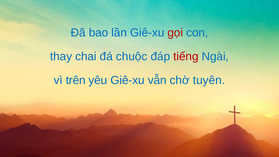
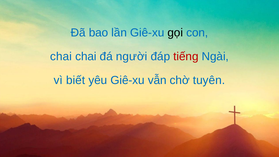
gọi colour: red -> black (175, 33)
thay: thay -> chai (61, 56)
chuộc: chuộc -> người (132, 56)
trên: trên -> biết (76, 80)
